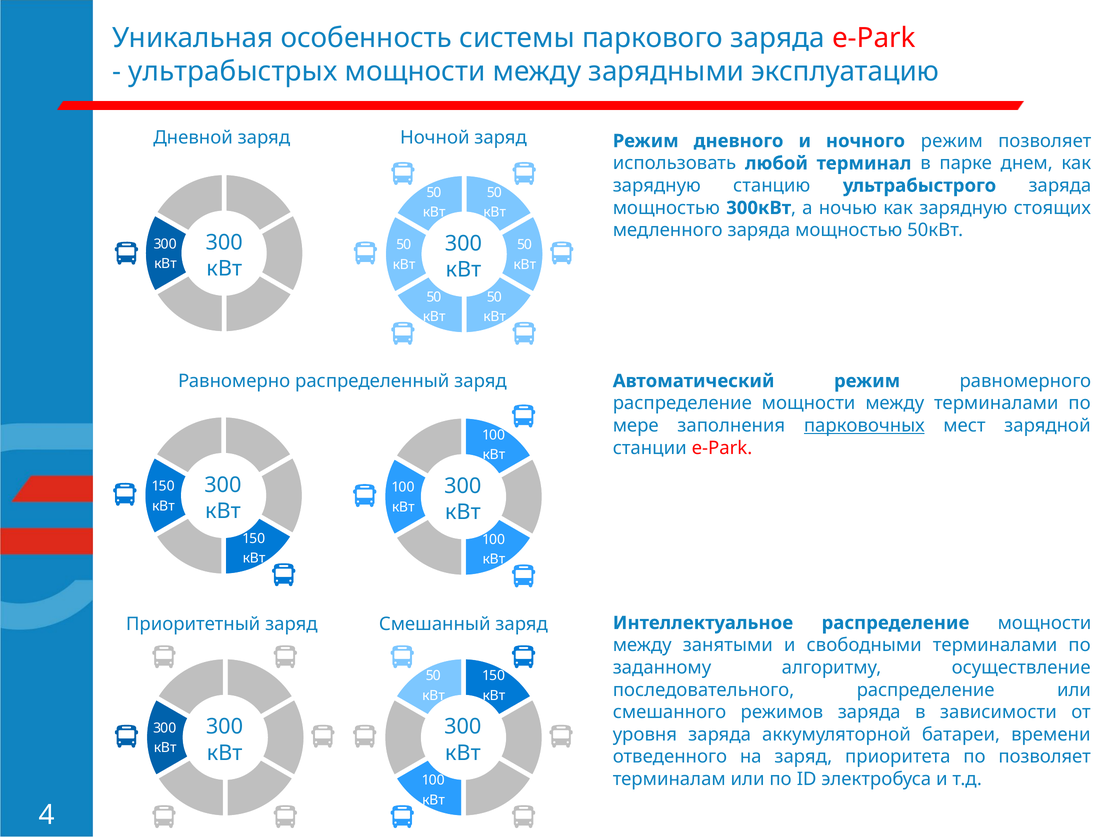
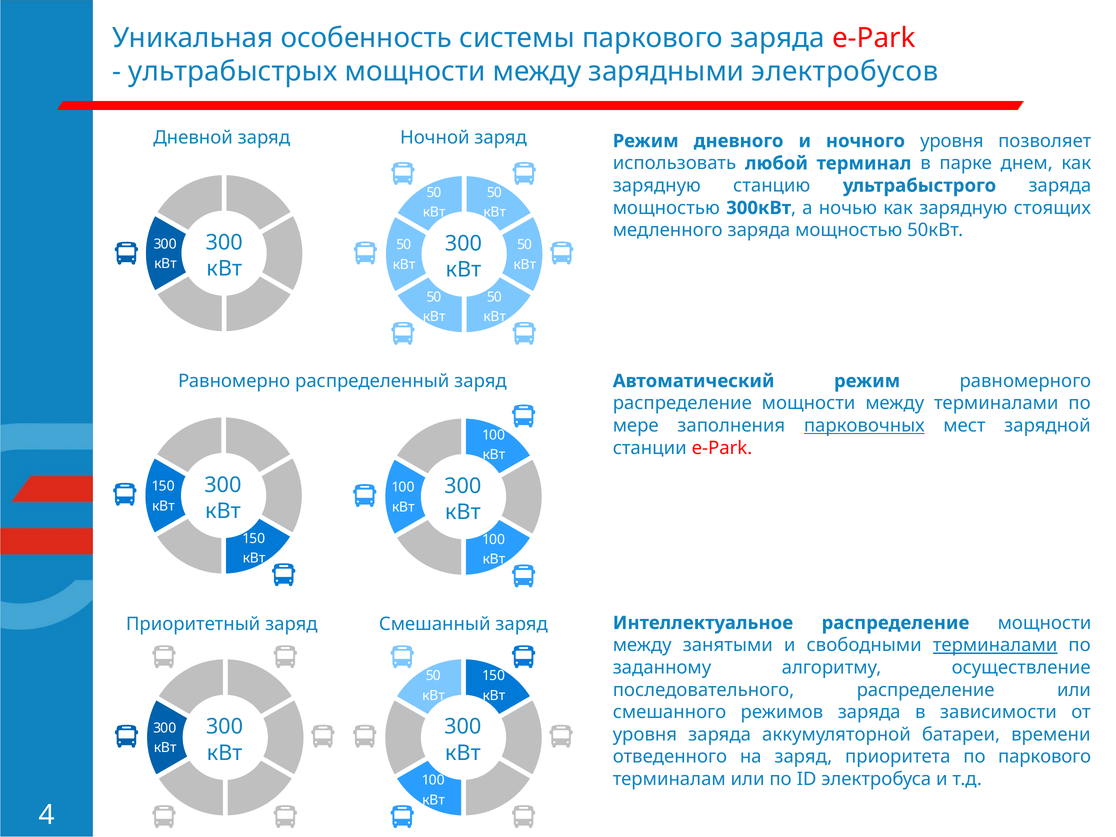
эксплуатацию: эксплуатацию -> электробусов (845, 71)
ночного режим: режим -> уровня (952, 141)
терминалами underline: none -> present (995, 645)
по позволяет: позволяет -> паркового (1045, 757)
